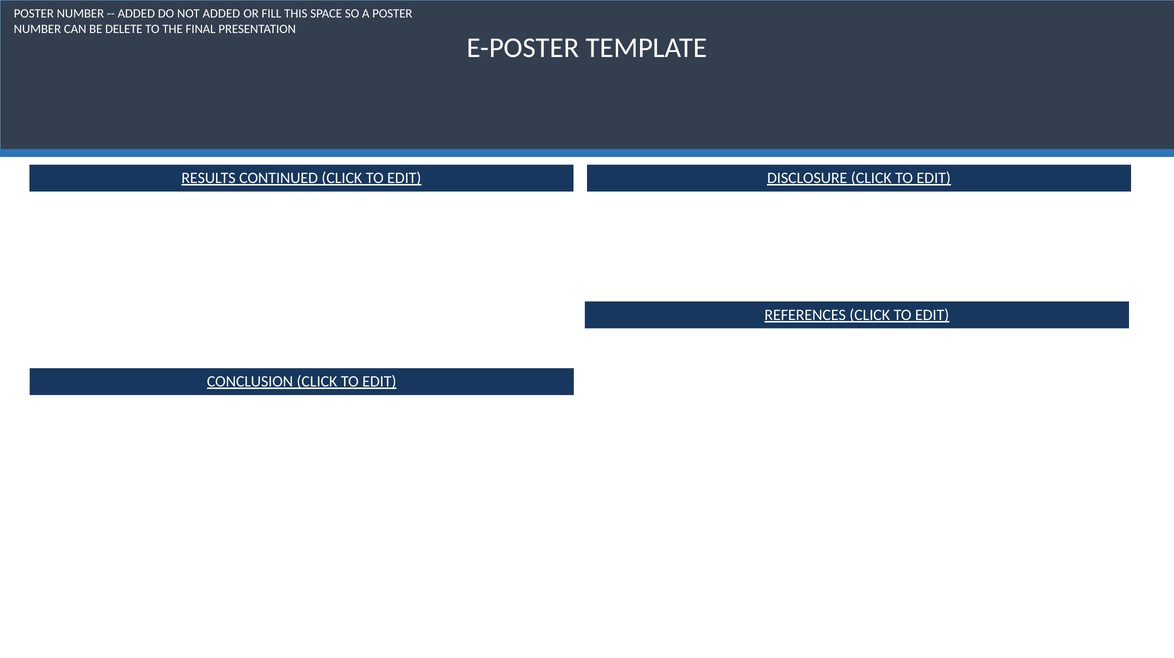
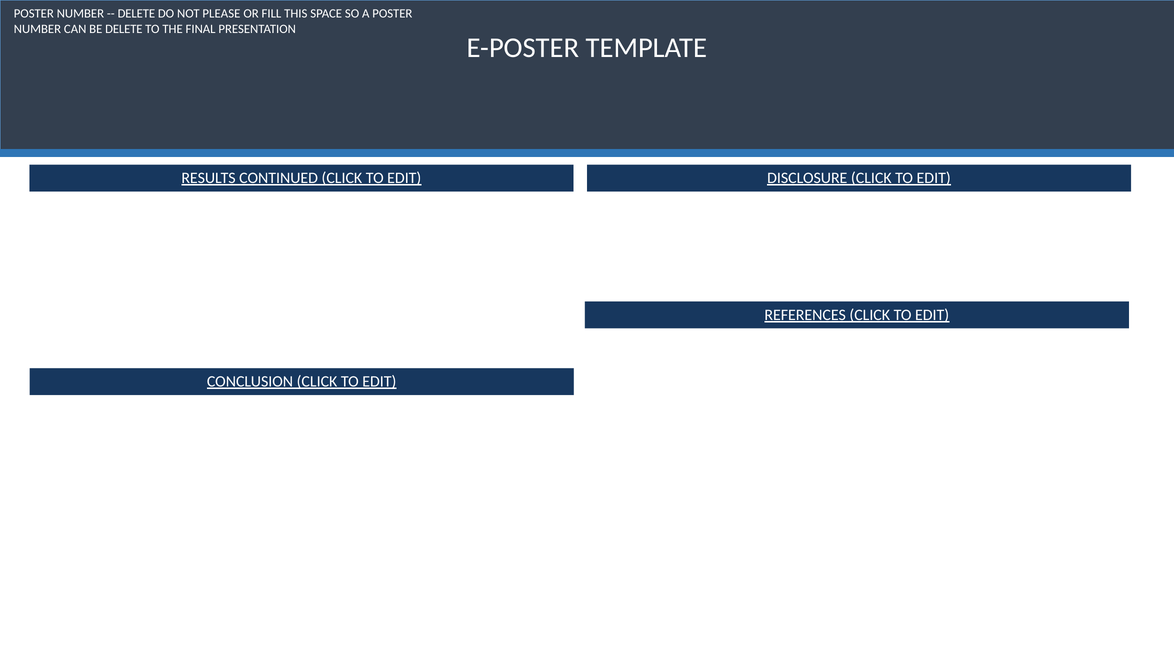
ADDED: ADDED -> DELETE (136, 14)
NOT ADDED: ADDED -> PLEASE (221, 14)
